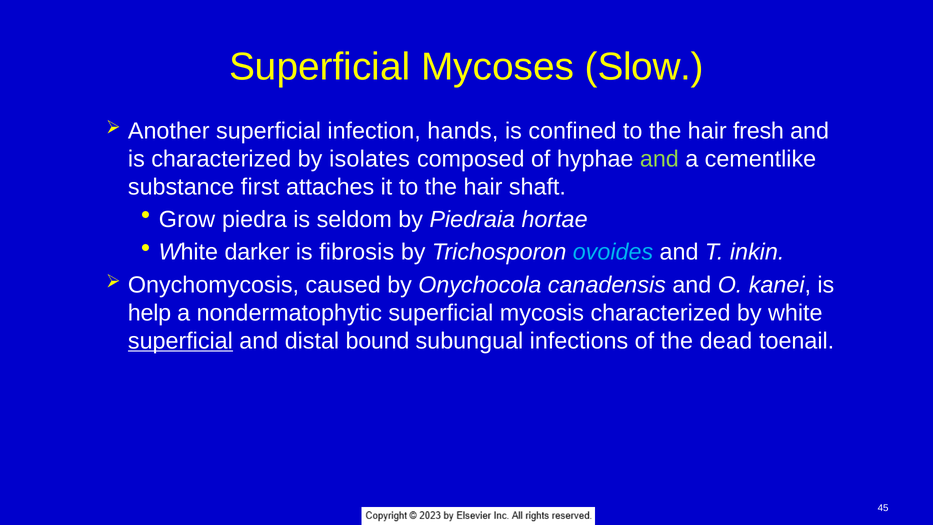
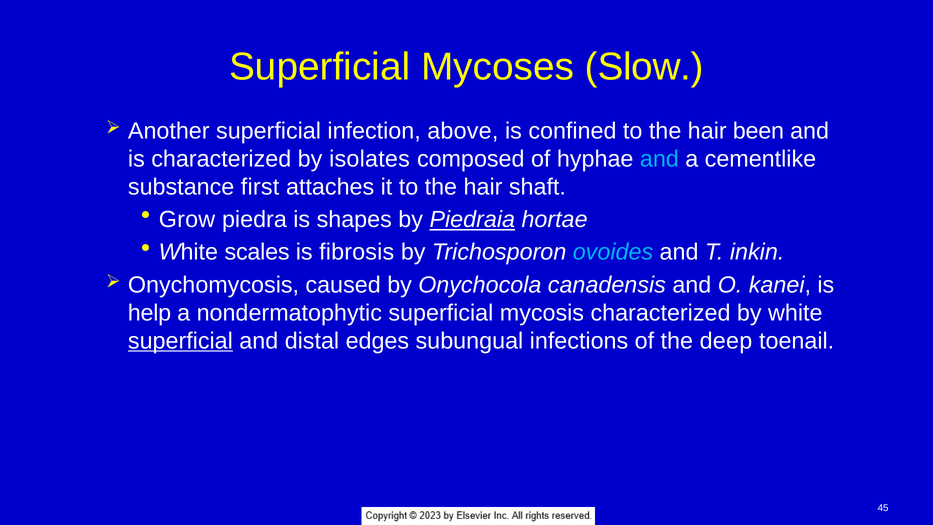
hands: hands -> above (463, 131)
fresh: fresh -> been (758, 131)
and colour: light green -> light blue (659, 159)
seldom: seldom -> shapes (354, 220)
Piedraia underline: none -> present (472, 220)
darker: darker -> scales (257, 252)
bound: bound -> edges (377, 341)
dead: dead -> deep (726, 341)
